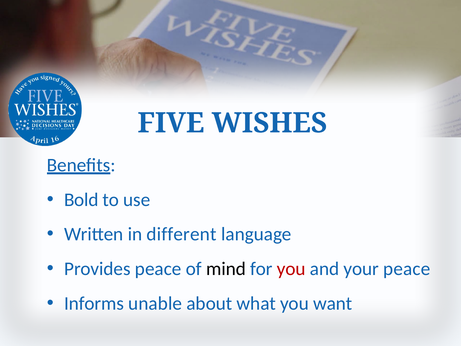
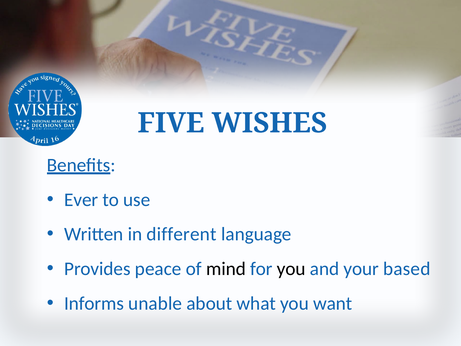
Bold: Bold -> Ever (81, 200)
you colour: red -> black (291, 269)
your peace: peace -> based (407, 269)
